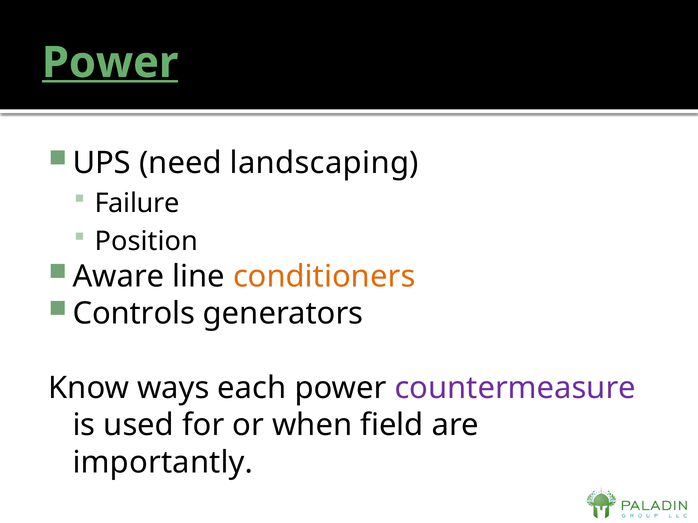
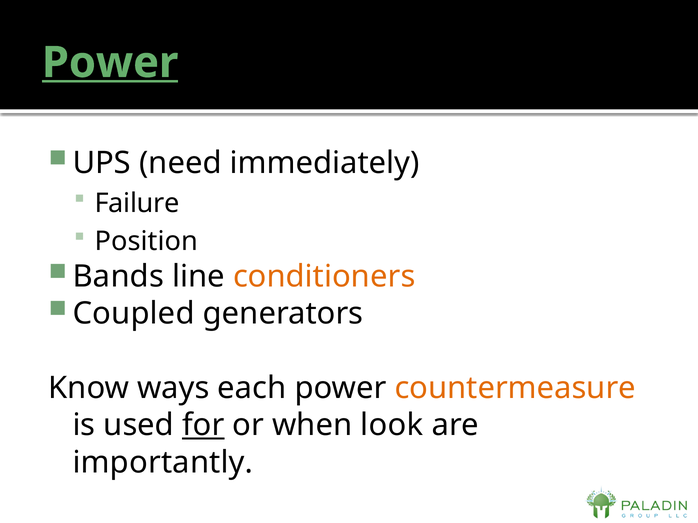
landscaping: landscaping -> immediately (325, 163)
Aware: Aware -> Bands (118, 277)
Controls: Controls -> Coupled (134, 314)
countermeasure colour: purple -> orange (515, 388)
for underline: none -> present (203, 426)
field: field -> look (392, 426)
